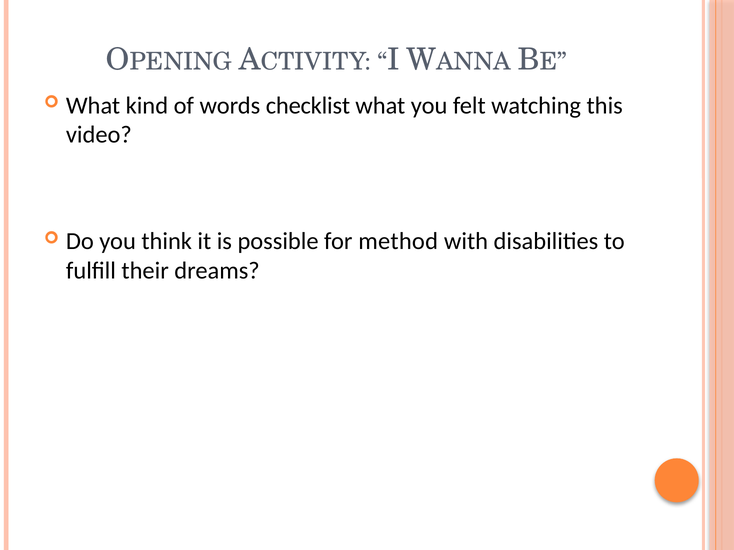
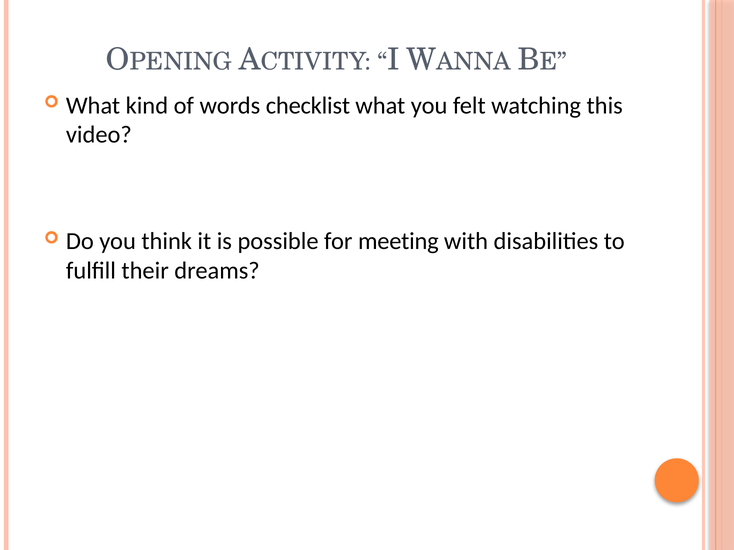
method: method -> meeting (398, 241)
